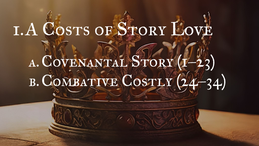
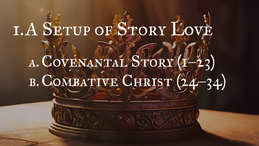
Costs: Costs -> Setup (66, 29)
Costly: Costly -> Christ (147, 81)
